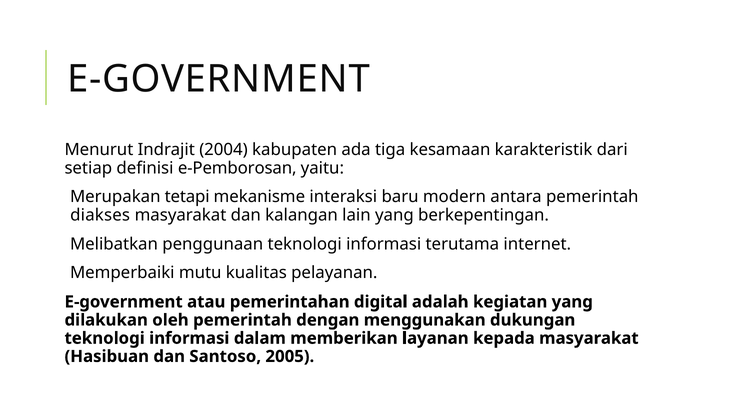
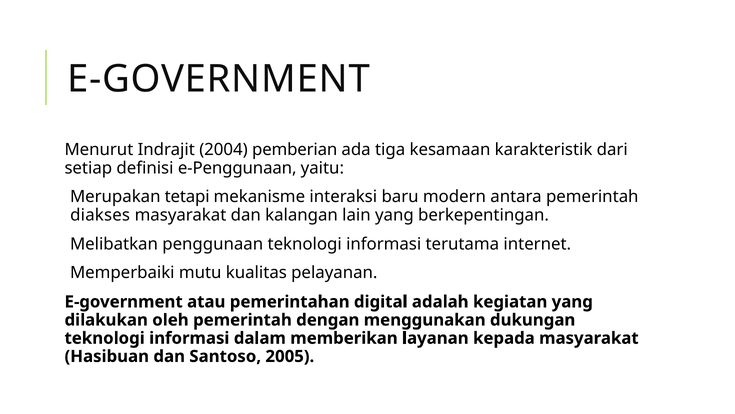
kabupaten: kabupaten -> pemberian (295, 150)
e-Pemborosan: e-Pemborosan -> e-Penggunaan (237, 168)
